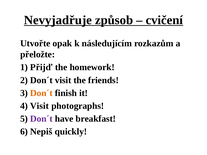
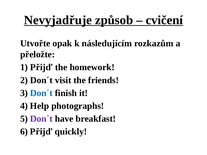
Don´t colour: orange -> blue (41, 93)
4 Visit: Visit -> Help (39, 106)
6 Nepiš: Nepiš -> Přijď (41, 132)
